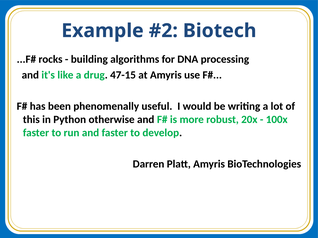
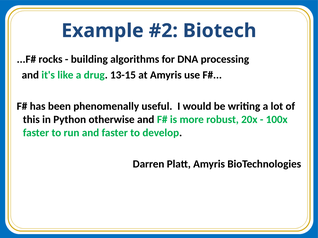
47-15: 47-15 -> 13-15 (123, 75)
